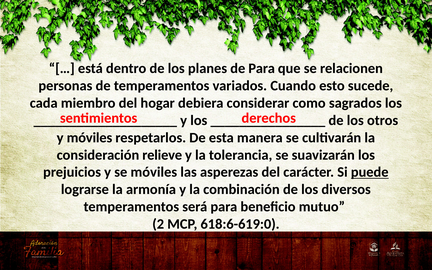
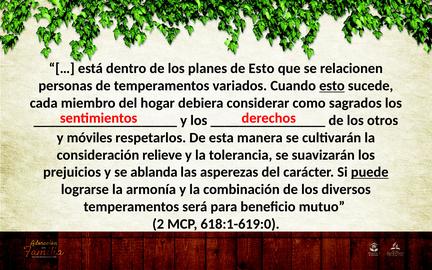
de Para: Para -> Esto (262, 69)
esto underline: none -> present (332, 86)
se móviles: móviles -> ablanda (154, 172)
618:6-619:0: 618:6-619:0 -> 618:1-619:0 (240, 224)
